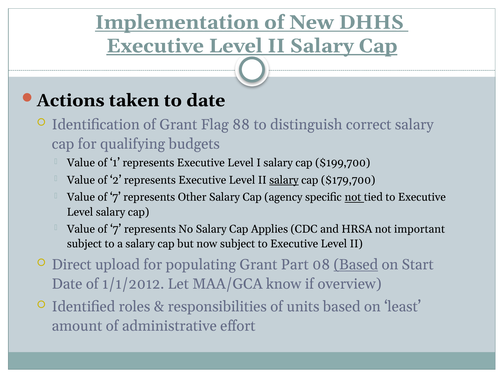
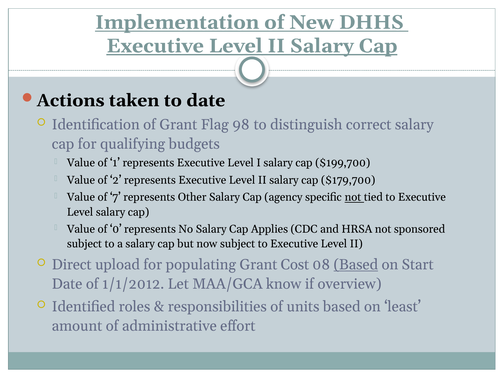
88: 88 -> 98 (241, 125)
salary underline: present -> none (284, 180)
7: 7 -> 0 (116, 229)
important: important -> sponsored (420, 229)
Part: Part -> Cost (295, 265)
